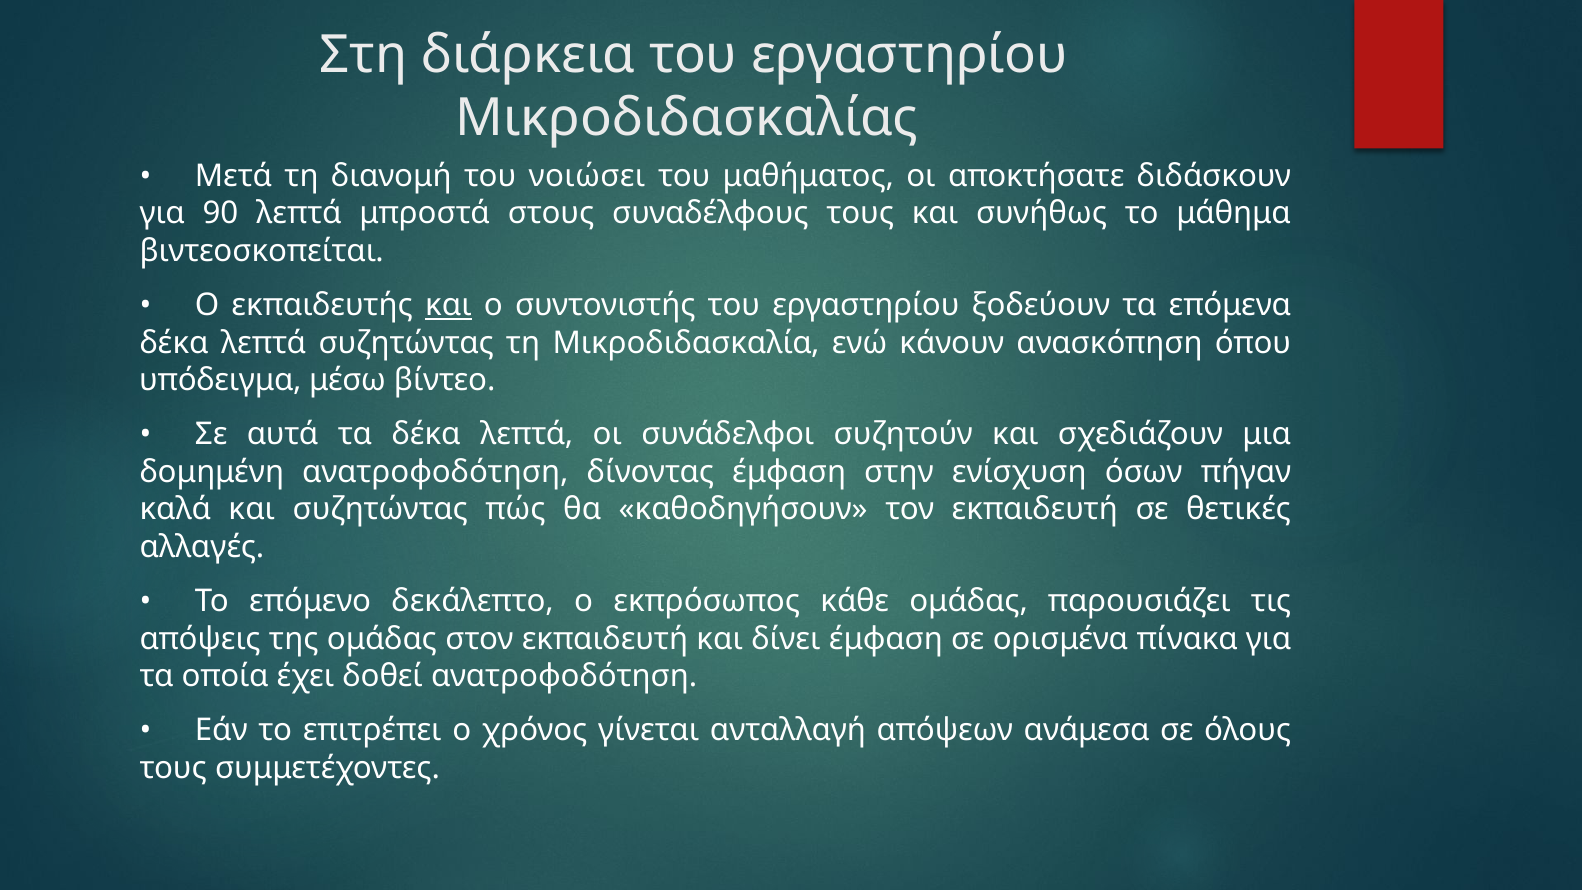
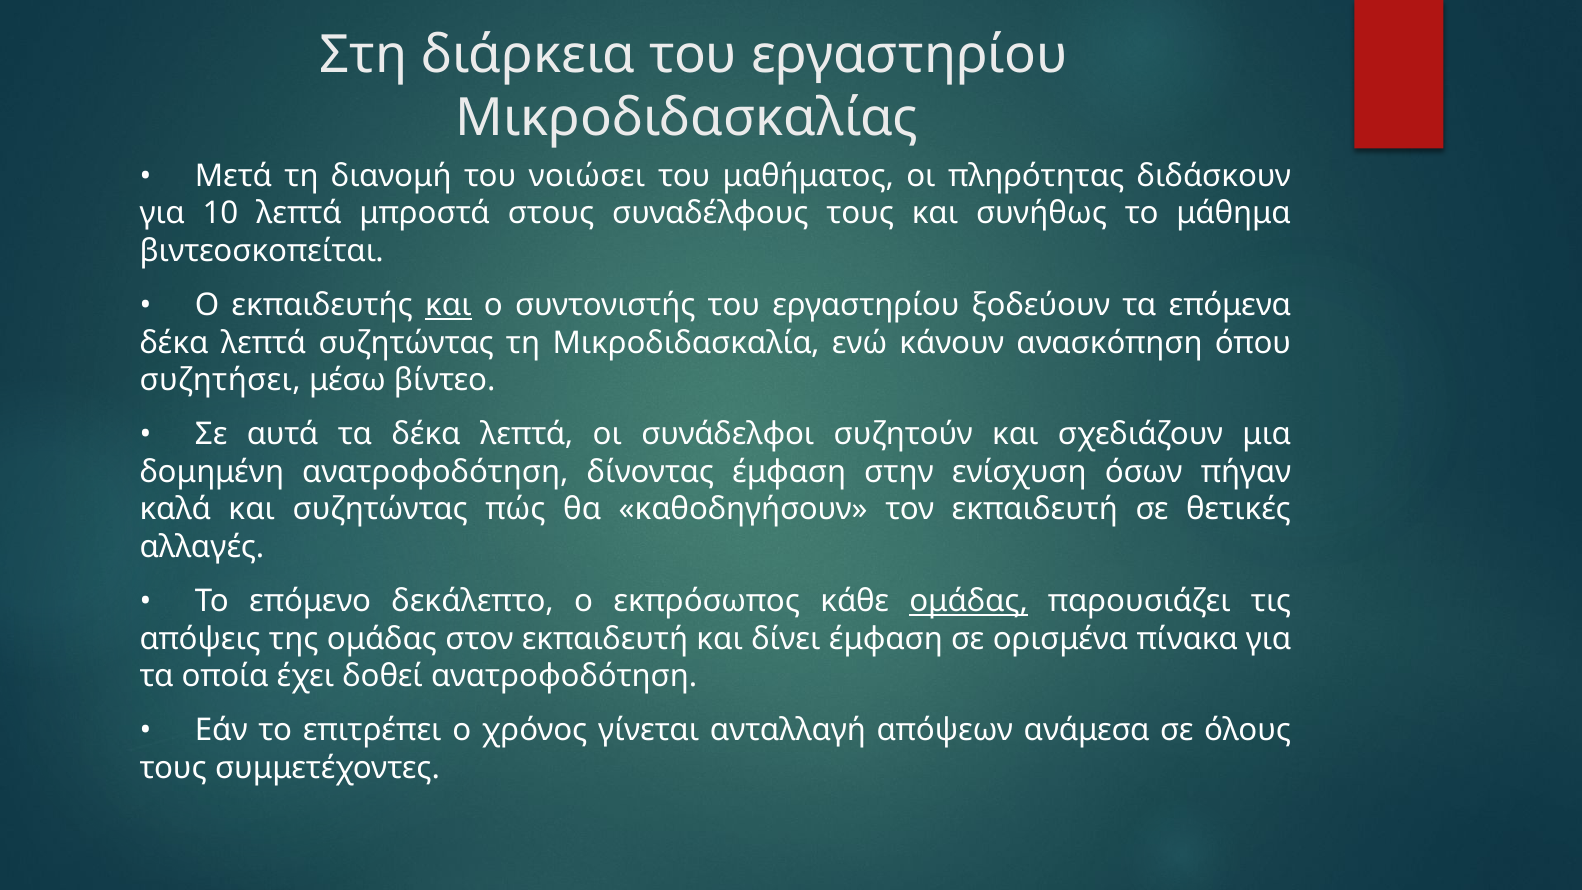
αποκτήσατε: αποκτήσατε -> πληρότητας (1036, 176)
90: 90 -> 10 (221, 214)
υπόδειγμα: υπόδειγμα -> συζητήσει (220, 380)
ομάδας underline: none -> present (969, 601)
